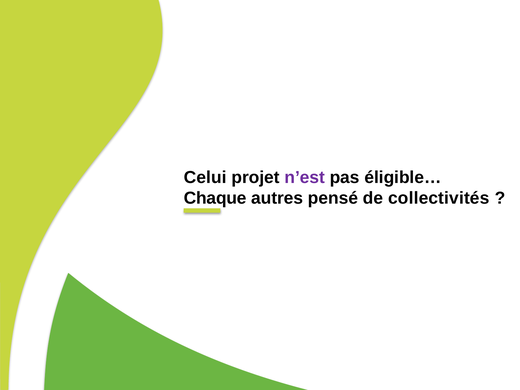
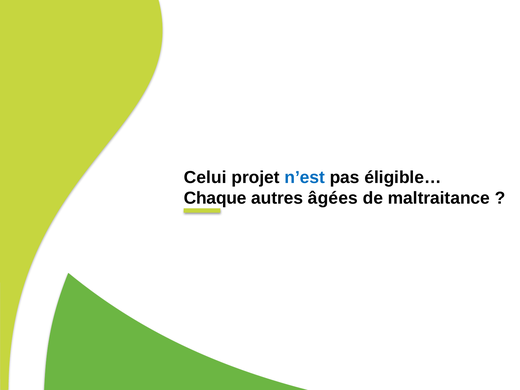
n’est colour: purple -> blue (305, 177)
pensé: pensé -> âgées (333, 198)
collectivités: collectivités -> maltraitance (439, 198)
